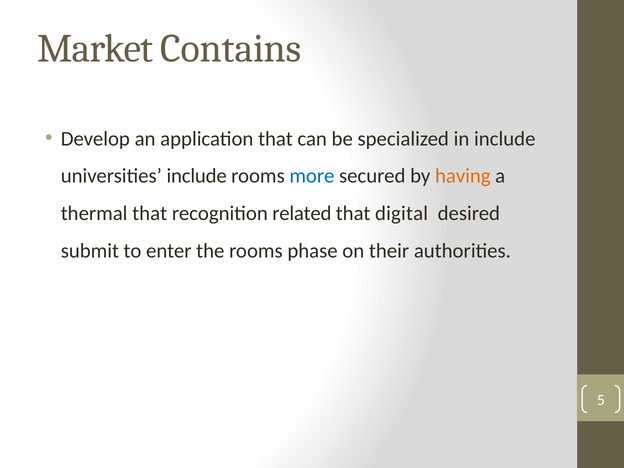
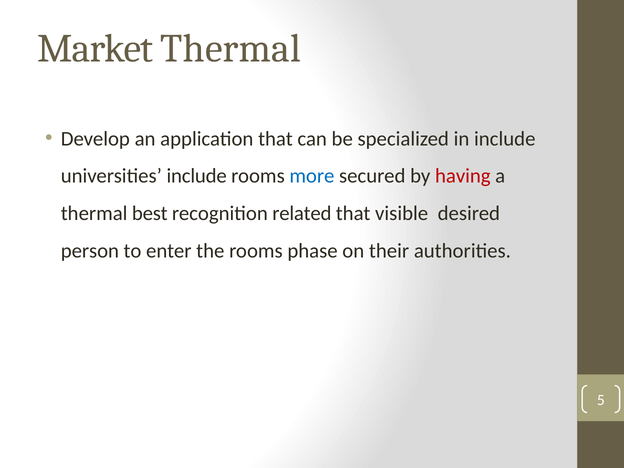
Market Contains: Contains -> Thermal (231, 49)
having colour: orange -> red (463, 176)
thermal that: that -> best (150, 214)
digital: digital -> visible (402, 214)
submit: submit -> person (90, 251)
